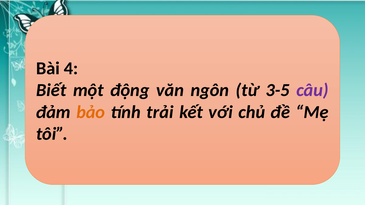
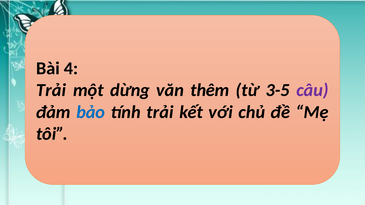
Biết: Biết -> Trải (51, 90)
động: động -> dừng (130, 90)
ngôn: ngôn -> thêm (210, 90)
bảo colour: orange -> blue (91, 112)
